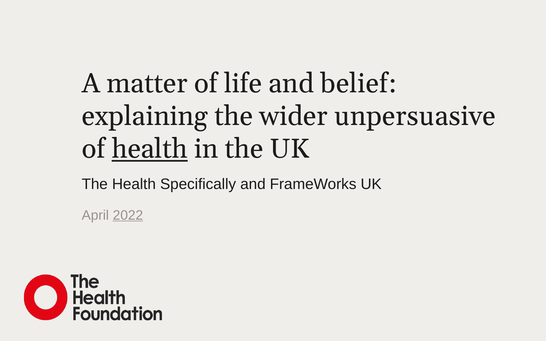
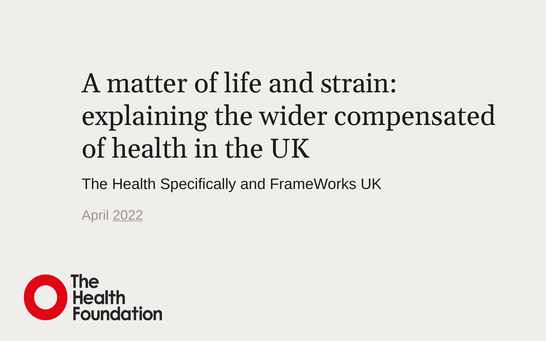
belief: belief -> strain (359, 84)
unpersuasive: unpersuasive -> compensated (415, 116)
health underline: present -> none (150, 149)
